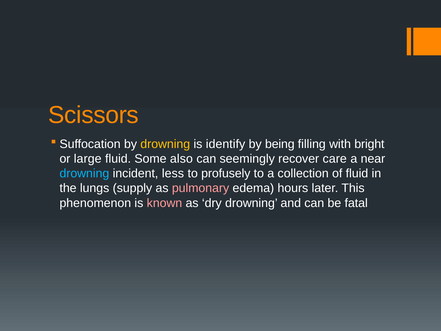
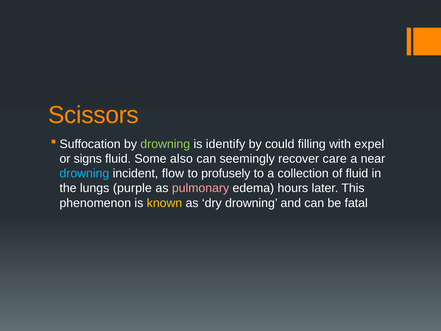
drowning colour: yellow -> light green (165, 144)
being: being -> could (280, 144)
bright: bright -> expel (369, 144)
large: large -> signs (88, 159)
less: less -> flow (173, 173)
supply: supply -> purple (132, 188)
known colour: pink -> yellow (164, 203)
